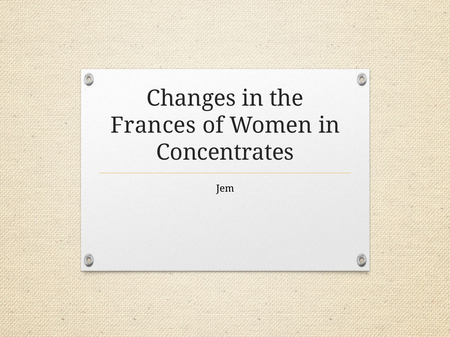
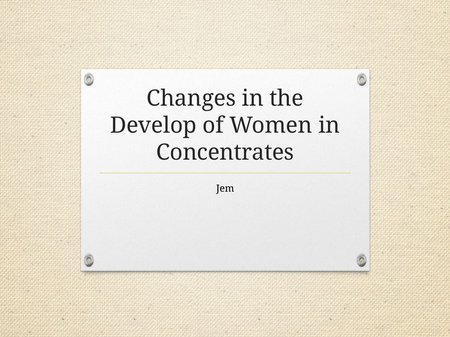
Frances: Frances -> Develop (153, 125)
